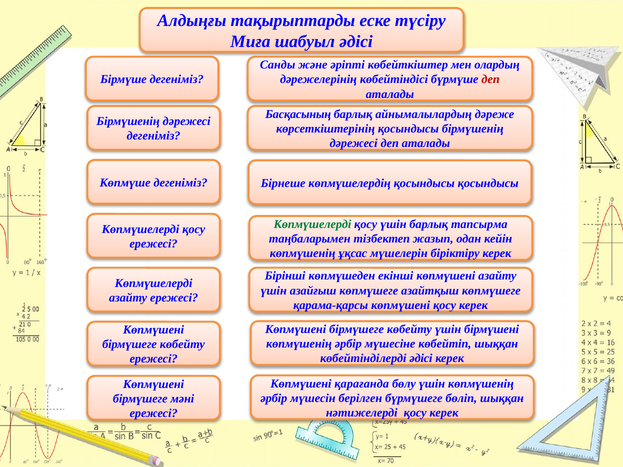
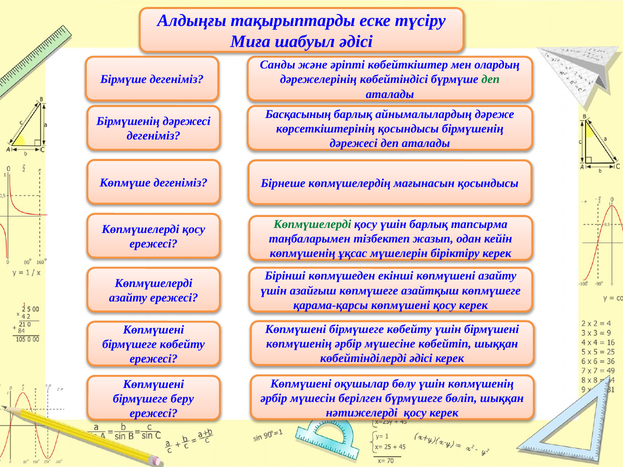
деп colour: red -> green (491, 80)
көпмүшелердің қосындысы: қосындысы -> мағынасын (424, 183)
қарағанда: қарағанда -> оқушылар (362, 384)
мәні: мәні -> беру (182, 399)
